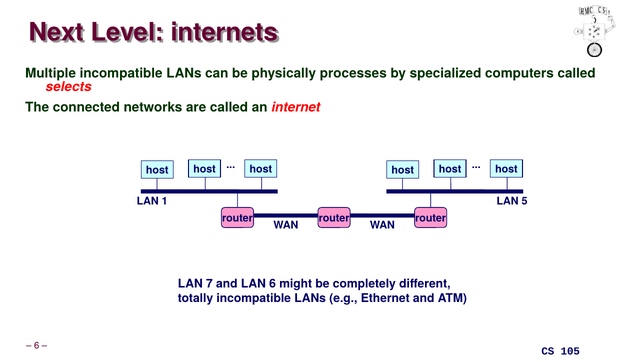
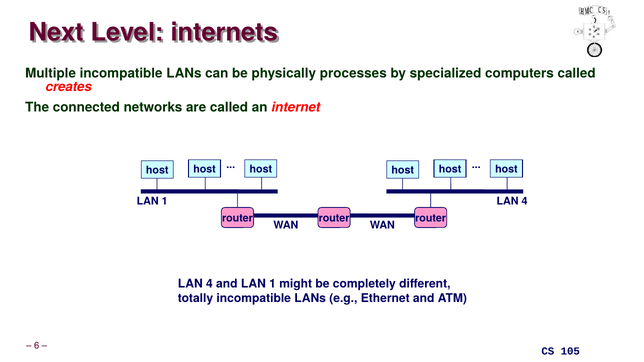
selects: selects -> creates (69, 87)
5: 5 -> 4 (525, 201)
7: 7 -> 4 (209, 284)
and LAN 6: 6 -> 1 (273, 284)
